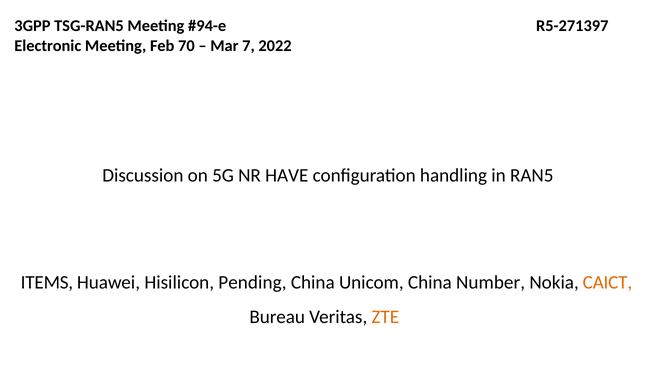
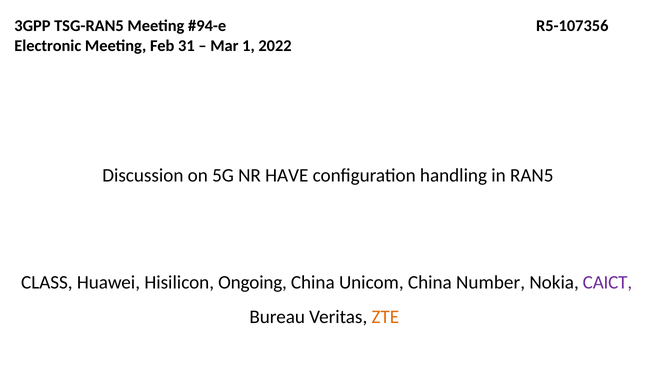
R5-271397: R5-271397 -> R5-107356 (572, 26)
70: 70 -> 31 (186, 46)
7: 7 -> 1 (248, 46)
ITEMS: ITEMS -> CLASS (47, 282)
Pending: Pending -> Ongoing (253, 282)
CAICT colour: orange -> purple (607, 282)
